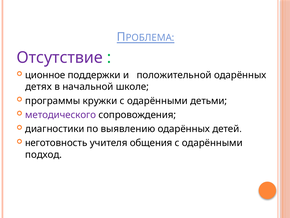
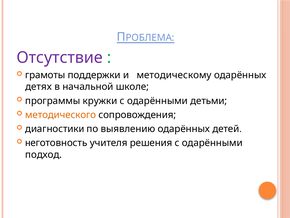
ционное: ционное -> грамоты (45, 75)
положительной: положительной -> методическому (174, 75)
методического colour: purple -> orange (61, 115)
общения: общения -> решения (151, 143)
